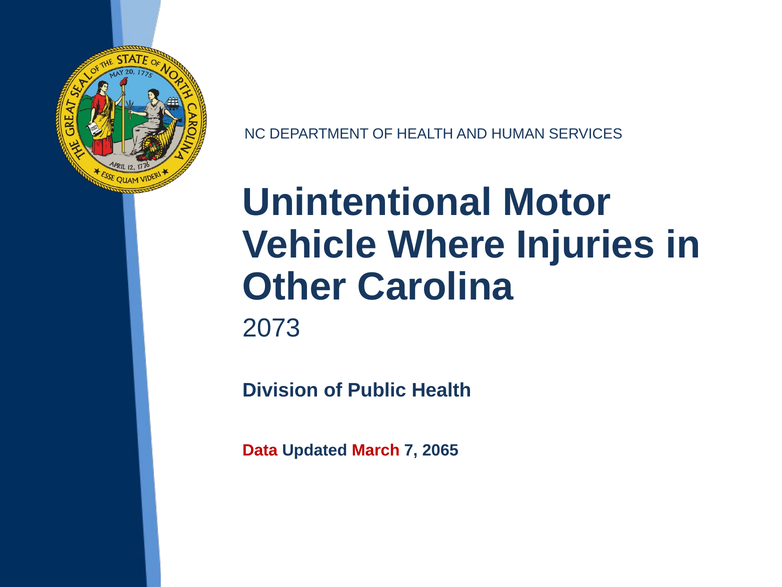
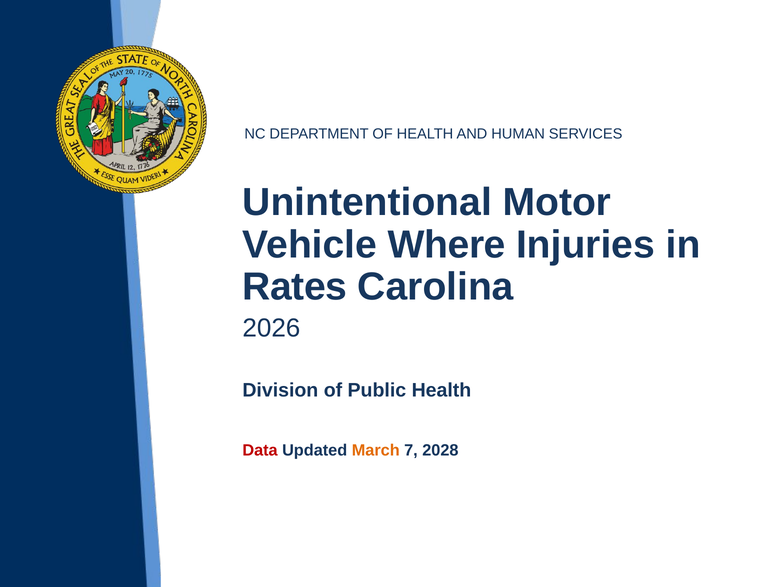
Other: Other -> Rates (295, 287)
2073: 2073 -> 2026 (271, 328)
March colour: red -> orange (376, 450)
2065: 2065 -> 2028 (440, 450)
